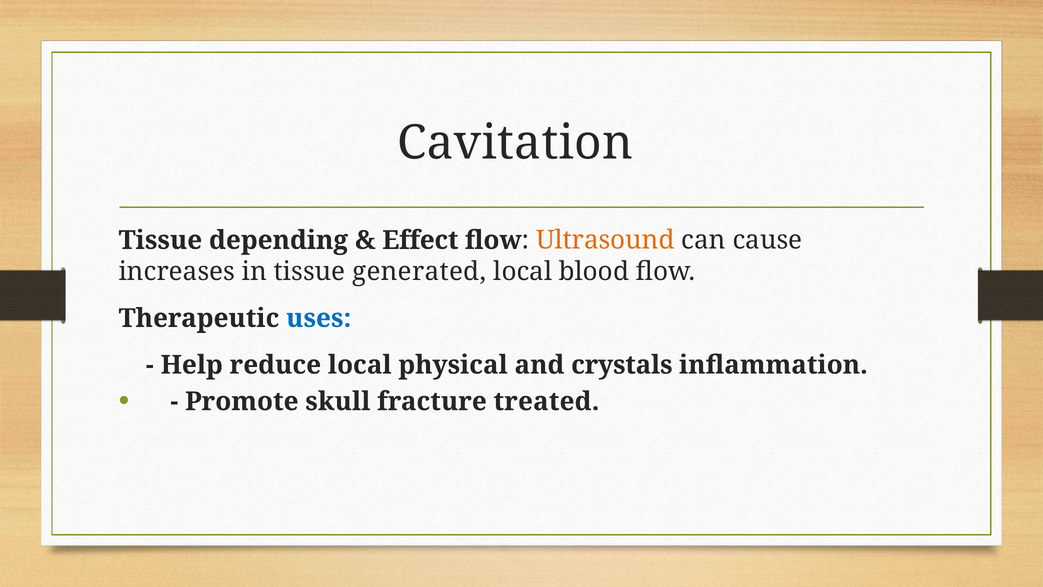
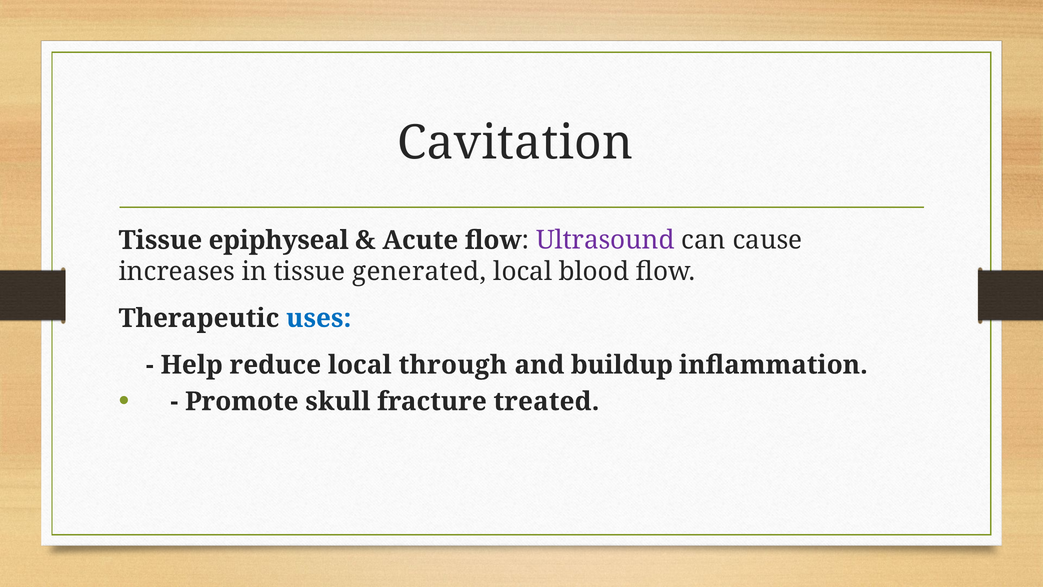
depending: depending -> epiphyseal (279, 240)
Effect: Effect -> Acute (420, 240)
Ultrasound colour: orange -> purple (605, 240)
physical: physical -> through (453, 365)
crystals: crystals -> buildup (622, 365)
